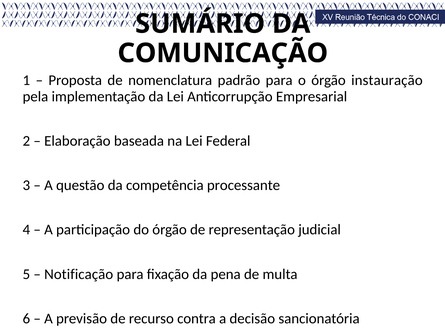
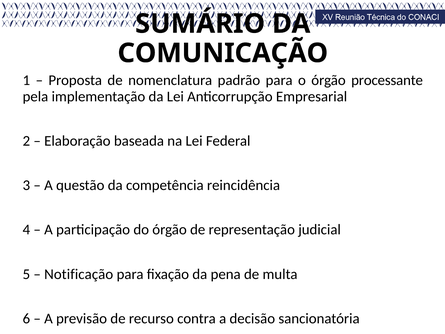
instauração: instauração -> processante (387, 80)
processante: processante -> reincidência (244, 185)
